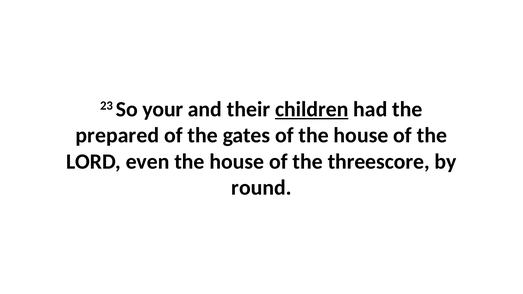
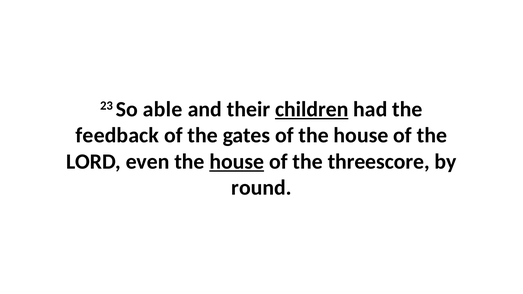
your: your -> able (163, 109)
prepared: prepared -> feedback (117, 136)
house underline: none -> present (237, 162)
